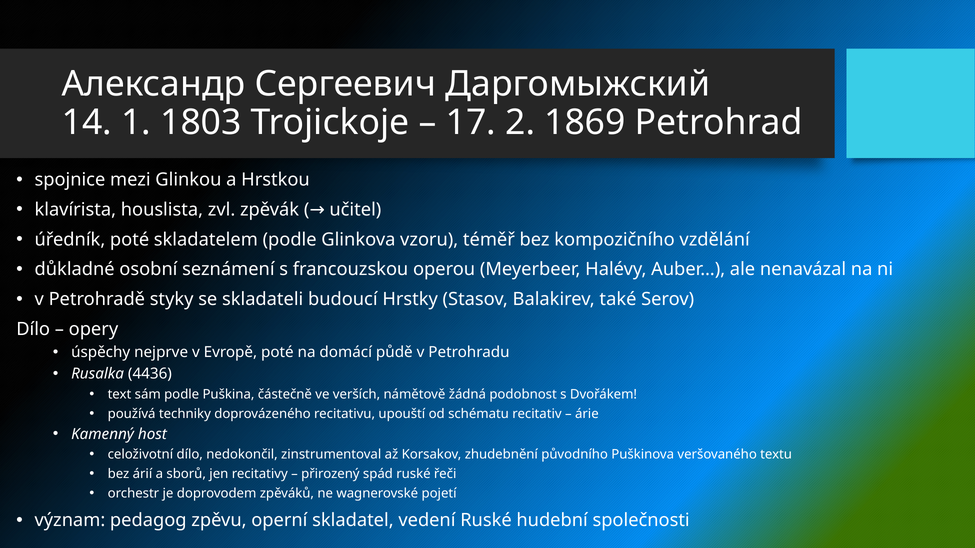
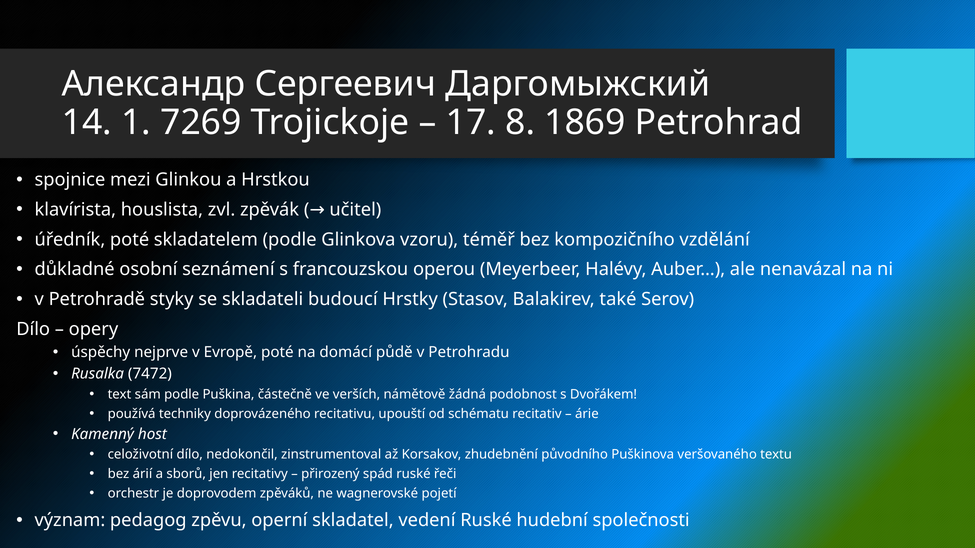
1803: 1803 -> 7269 (201, 122)
2: 2 -> 8 (520, 122)
4436: 4436 -> 7472 (150, 374)
